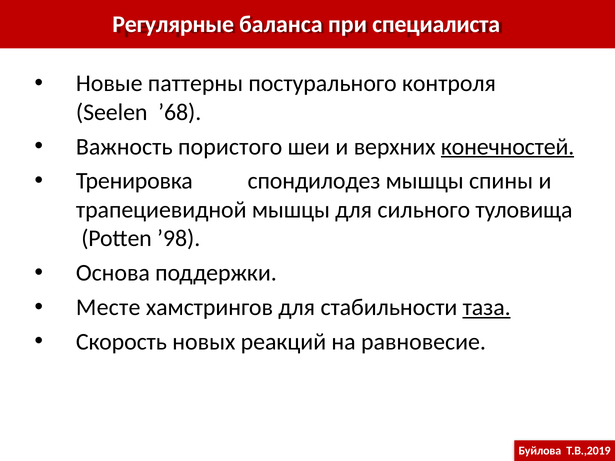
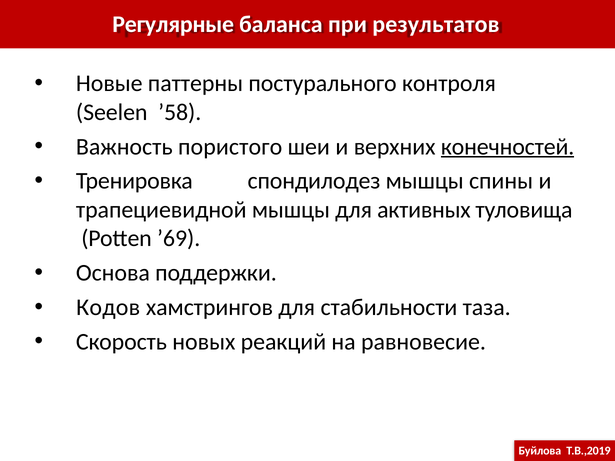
специалиста: специалиста -> результатов (436, 24)
’68: ’68 -> ’58 (180, 112)
сильного: сильного -> активных (424, 210)
’98: ’98 -> ’69 (179, 239)
Месте: Месте -> Кодов (108, 308)
таза underline: present -> none (487, 308)
